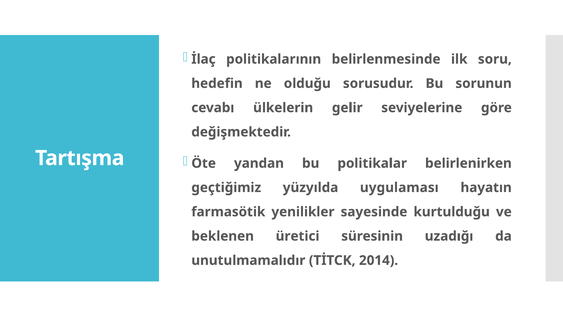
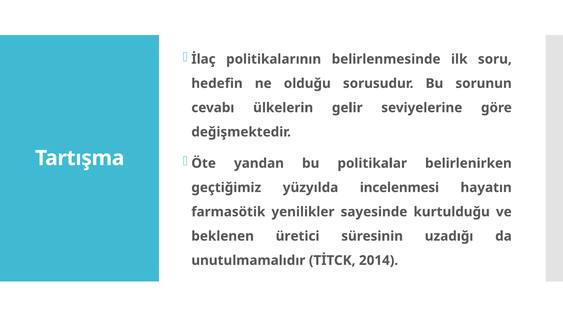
uygulaması: uygulaması -> incelenmesi (399, 187)
